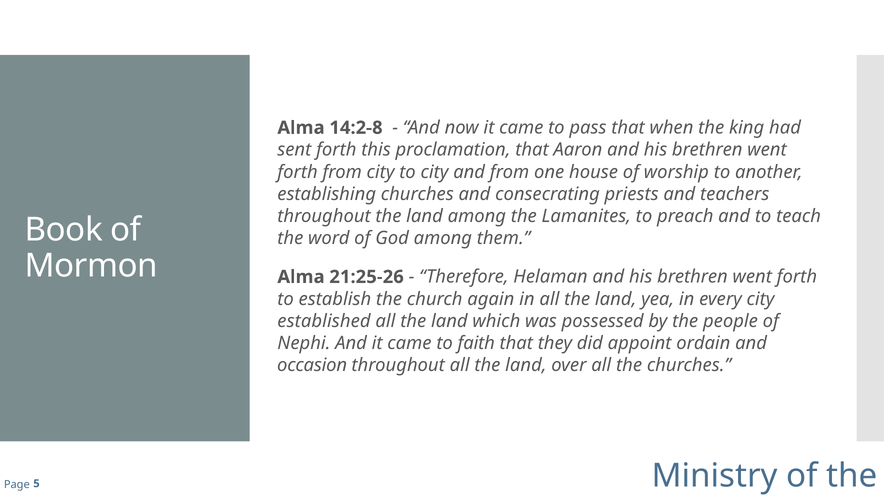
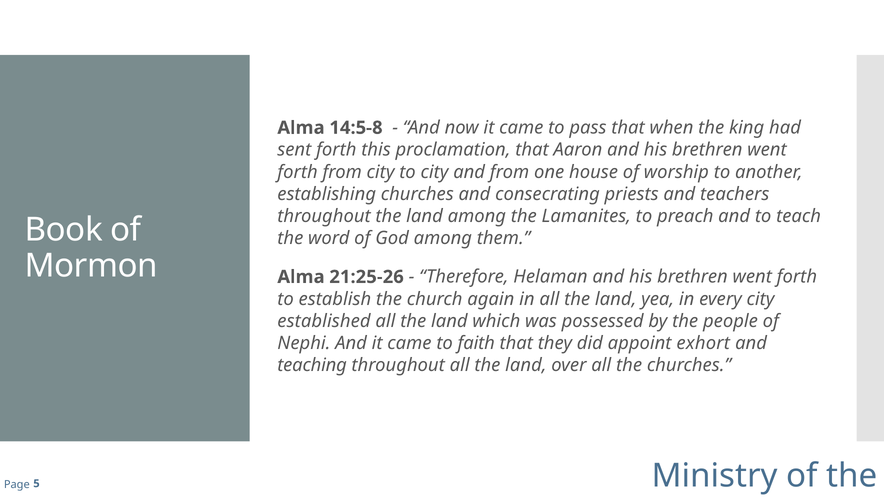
14:2-8: 14:2-8 -> 14:5-8 (356, 128)
ordain: ordain -> exhort (703, 343)
occasion: occasion -> teaching (312, 365)
